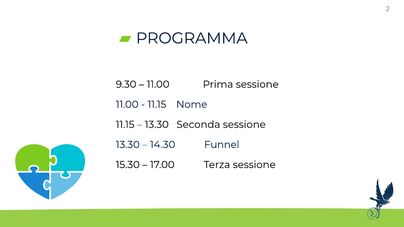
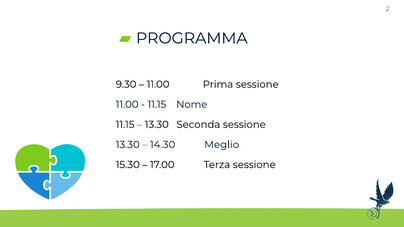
Funnel: Funnel -> Meglio (222, 145)
